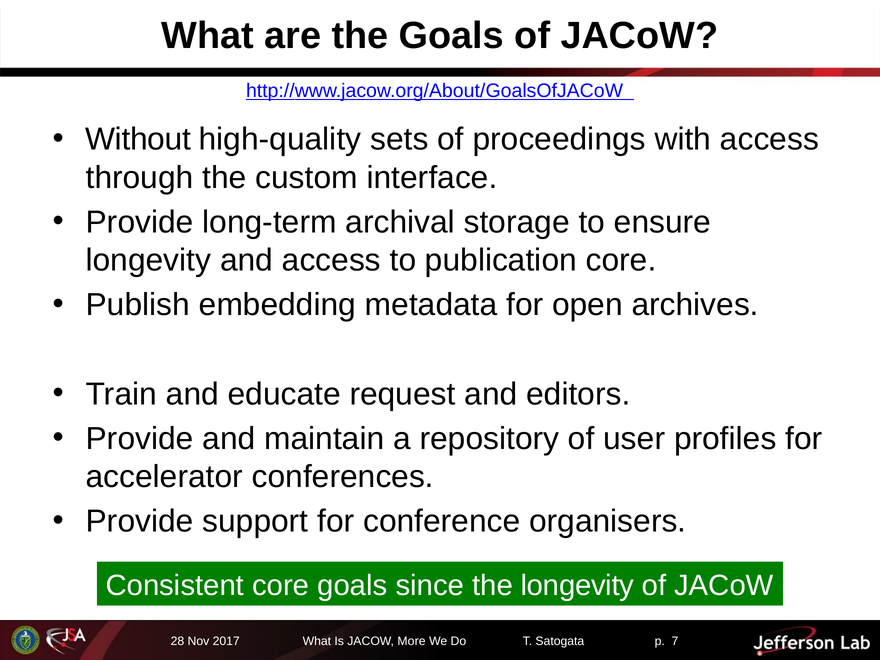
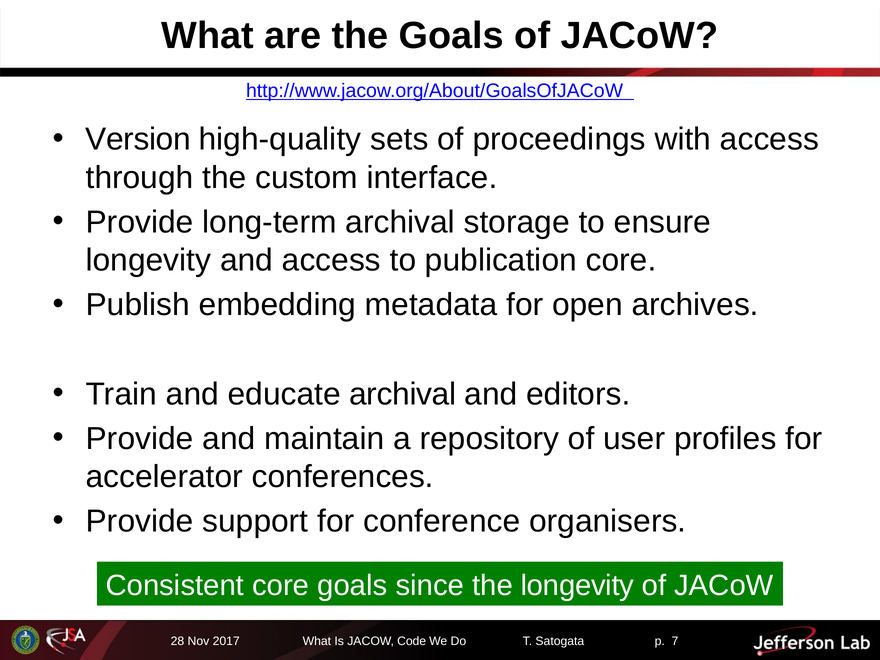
Without: Without -> Version (138, 139)
educate request: request -> archival (403, 394)
More: More -> Code (412, 641)
